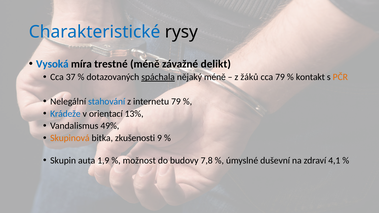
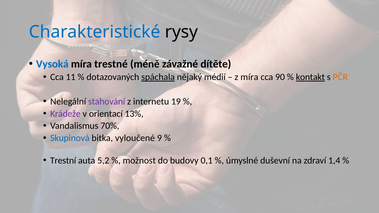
delikt: delikt -> dítěte (216, 64)
37: 37 -> 11 (71, 77)
nějaký méně: méně -> médií (215, 77)
z žáků: žáků -> míra (249, 77)
cca 79: 79 -> 90 (280, 77)
kontakt underline: none -> present (310, 77)
stahování colour: blue -> purple (107, 102)
internetu 79: 79 -> 19 (176, 102)
Krádeže colour: blue -> purple (65, 114)
49%: 49% -> 70% (110, 126)
Skupinová colour: orange -> blue (70, 138)
zkušenosti: zkušenosti -> vyloučené (135, 138)
Skupin: Skupin -> Trestní (63, 161)
1,9: 1,9 -> 5,2 (103, 161)
7,8: 7,8 -> 0,1 (207, 161)
4,1: 4,1 -> 1,4 (334, 161)
